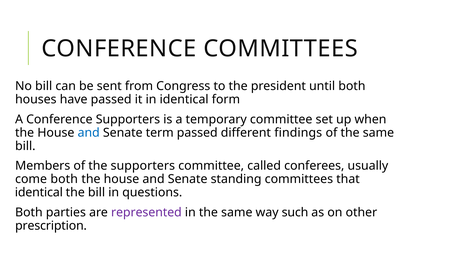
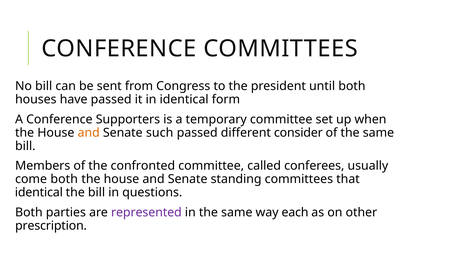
and colour: blue -> orange (89, 133)
term: term -> such (160, 133)
findings: findings -> consider (298, 133)
the supporters: supporters -> confronted (143, 166)
such: such -> each (295, 212)
